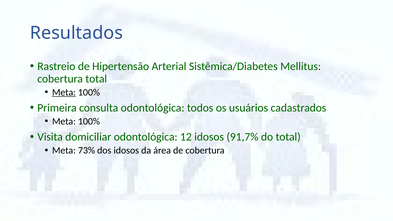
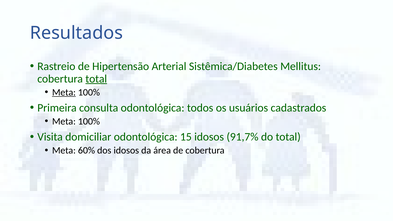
total underline: none -> present (96, 79)
12: 12 -> 15 (186, 137)
73%: 73% -> 60% (86, 151)
